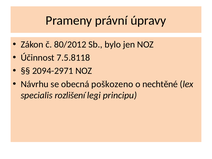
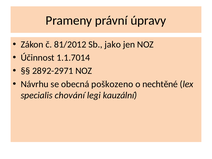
80/2012: 80/2012 -> 81/2012 (70, 44)
bylo: bylo -> jako (113, 44)
7.5.8118: 7.5.8118 -> 1.1.7014 (73, 58)
2094-2971: 2094-2971 -> 2892-2971 (53, 71)
rozlišení: rozlišení -> chování (70, 95)
principu: principu -> kauzální (120, 95)
